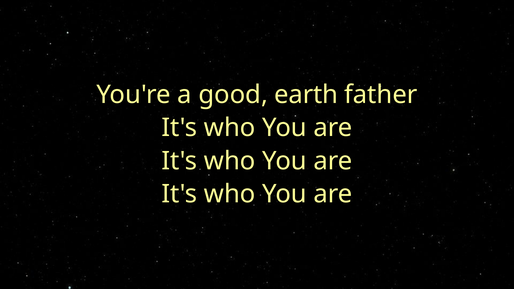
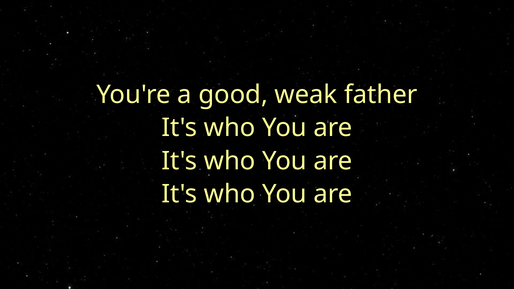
earth: earth -> weak (306, 95)
